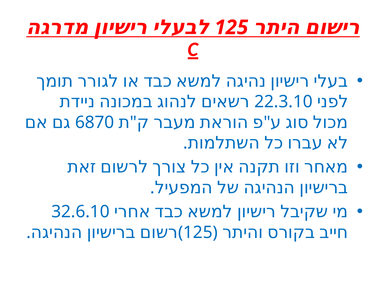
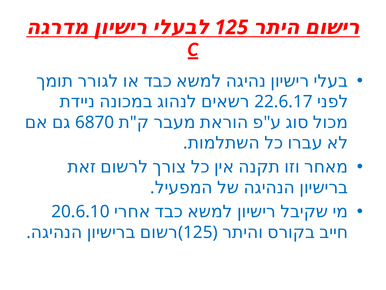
22.3.10: 22.3.10 -> 22.6.17 (283, 102)
32.6.10: 32.6.10 -> 20.6.10 (80, 211)
